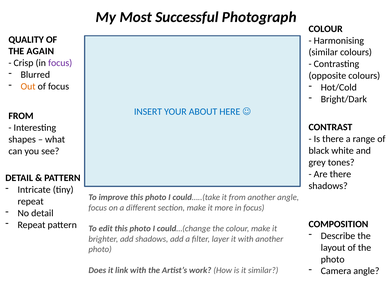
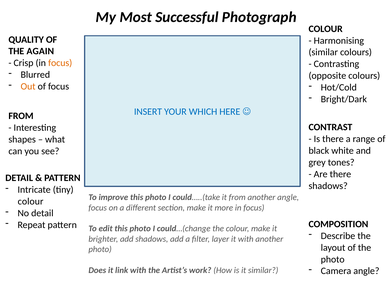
focus colour: purple -> orange (60, 63)
ABOUT: ABOUT -> WHICH (203, 112)
repeat: repeat -> colour (31, 202)
